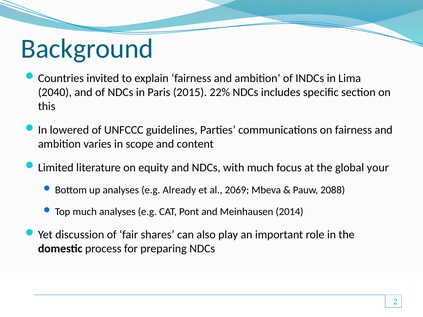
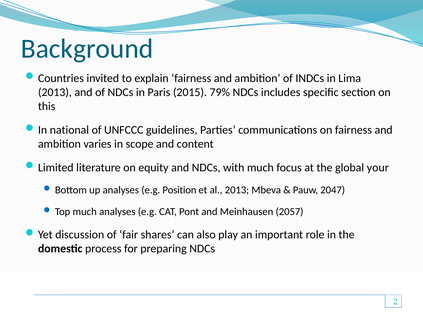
2040: 2040 -> 2013 (55, 92)
22%: 22% -> 79% (220, 92)
lowered: lowered -> national (69, 130)
Already: Already -> Position (179, 190)
al 2069: 2069 -> 2013 (237, 190)
2088: 2088 -> 2047 (333, 190)
2014: 2014 -> 2057 (290, 212)
